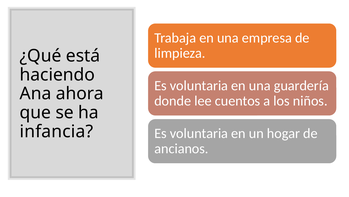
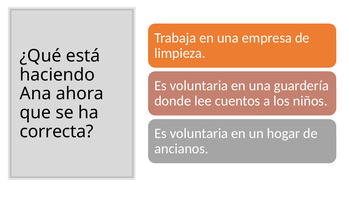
infancia: infancia -> correcta (57, 131)
